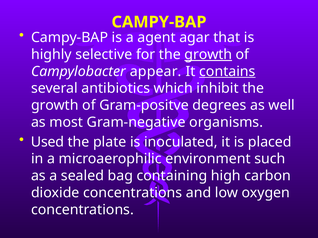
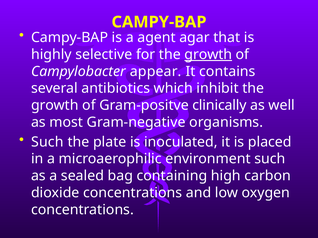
contains underline: present -> none (227, 72)
degrees: degrees -> clinically (220, 105)
Used: Used -> Such (47, 142)
